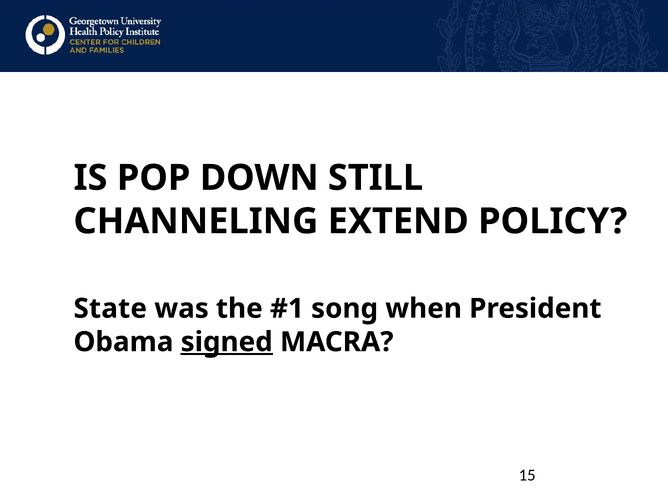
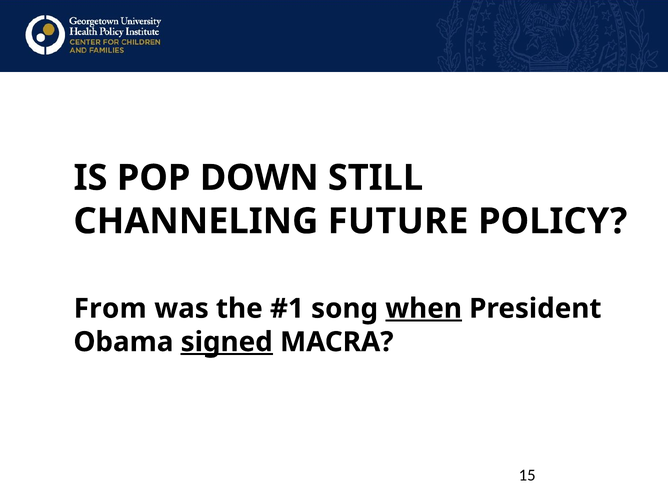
EXTEND: EXTEND -> FUTURE (398, 221)
State: State -> From (110, 309)
when underline: none -> present (424, 309)
